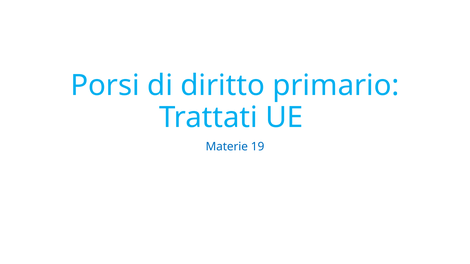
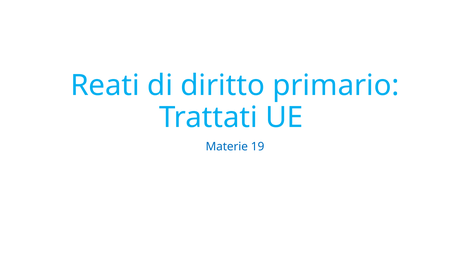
Porsi: Porsi -> Reati (105, 86)
